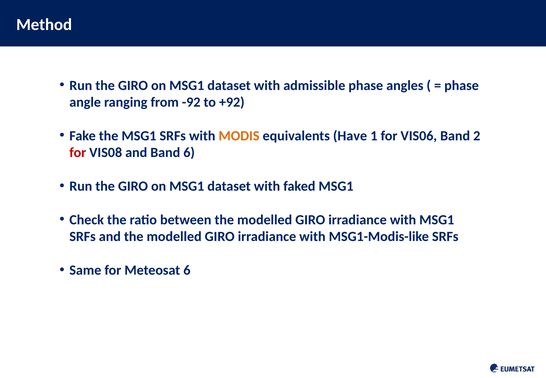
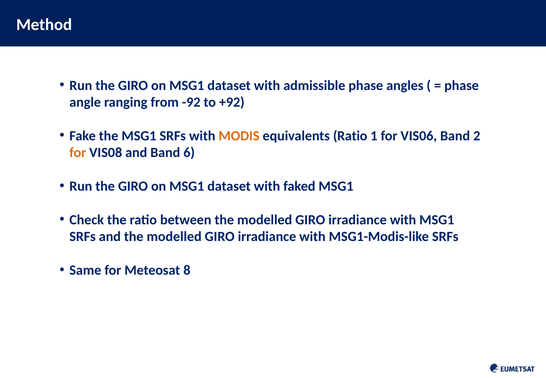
equivalents Have: Have -> Ratio (350, 136)
for colour: red -> orange (78, 153)
Meteosat 6: 6 -> 8 (187, 270)
